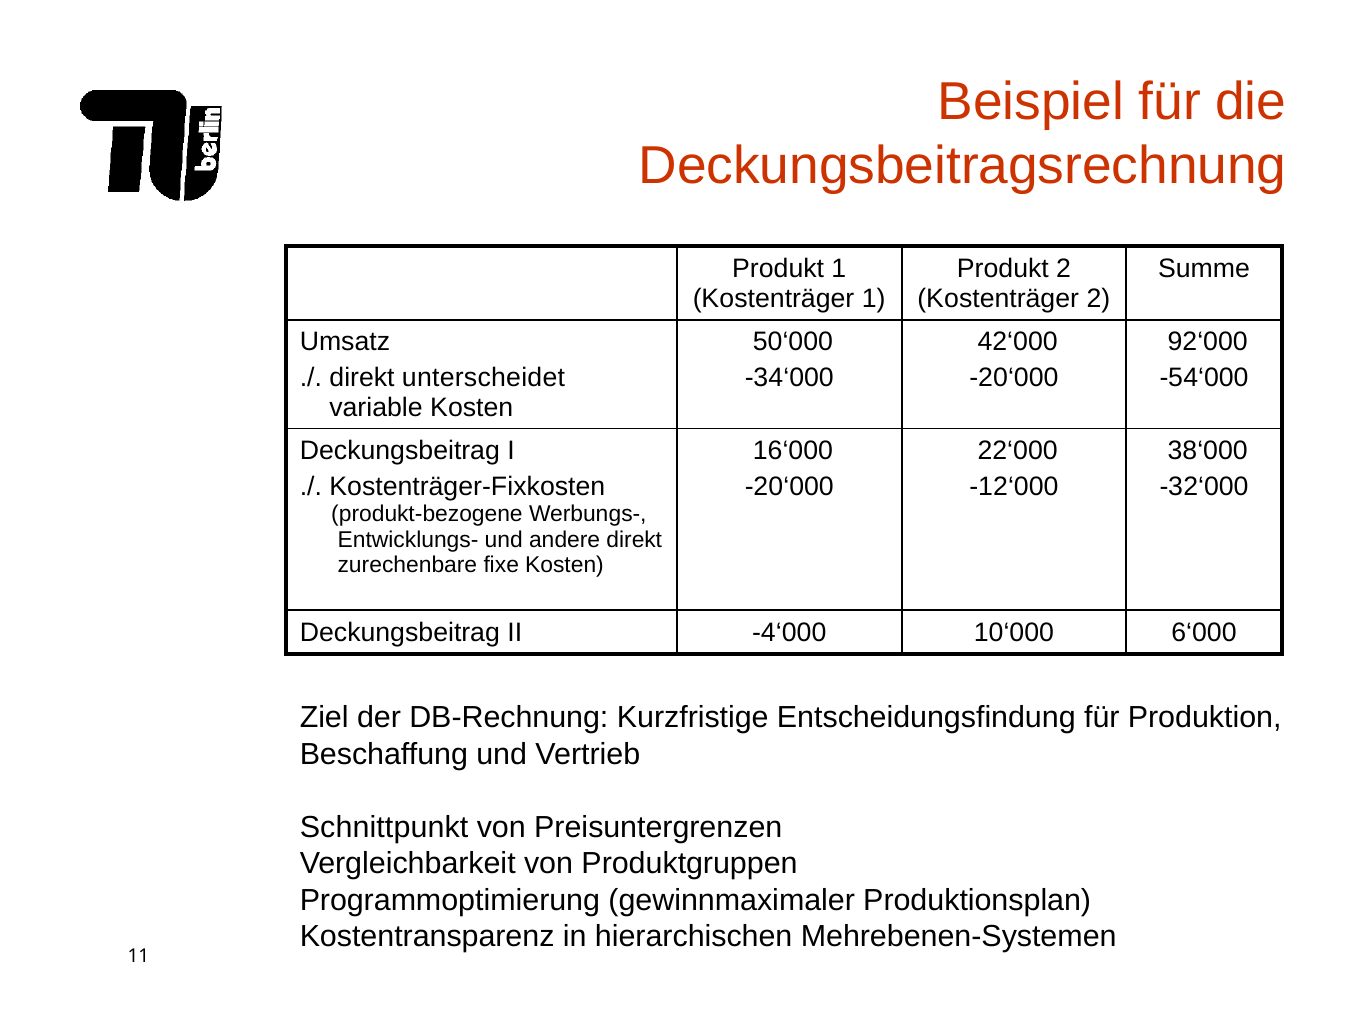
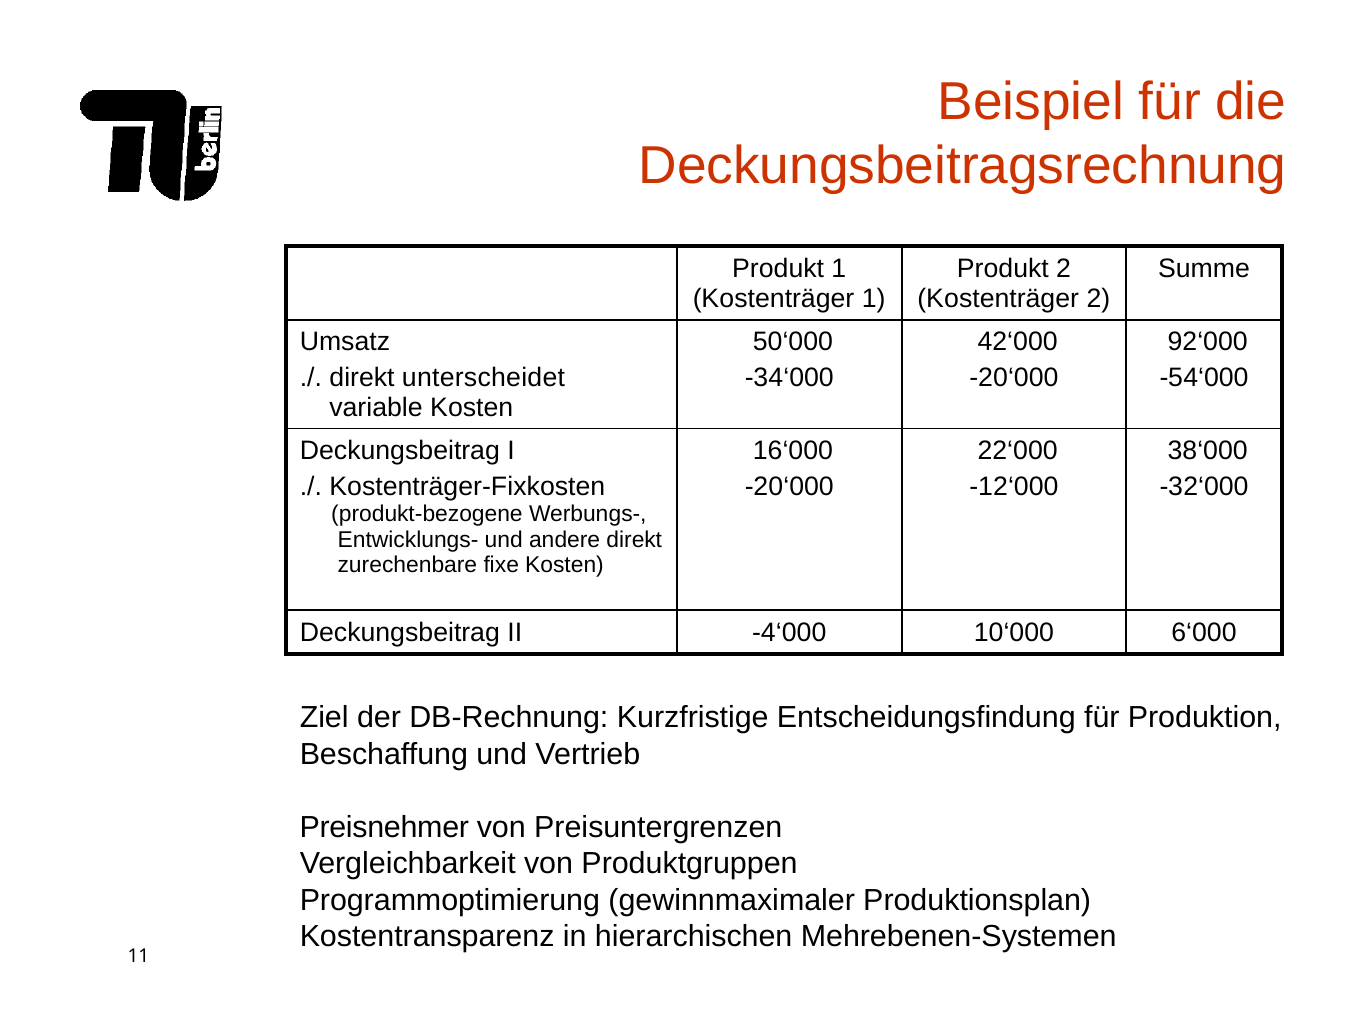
Schnittpunkt: Schnittpunkt -> Preisnehmer (384, 827)
